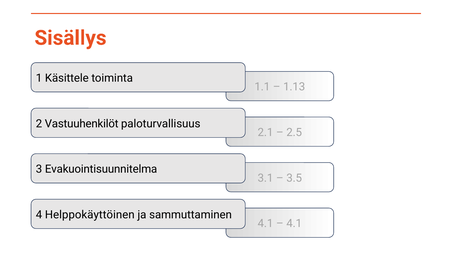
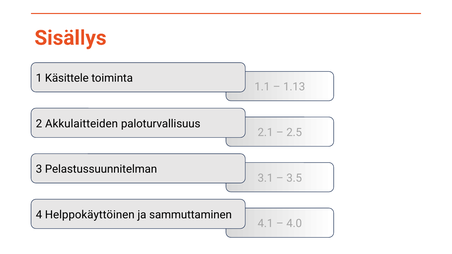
Vastuuhenkilöt: Vastuuhenkilöt -> Akkulaitteiden (82, 124)
Evakuointisuunnitelma: Evakuointisuunnitelma -> Pelastussuunnitelman (101, 169)
4.1: 4.1 -> 4.0 (294, 224)
